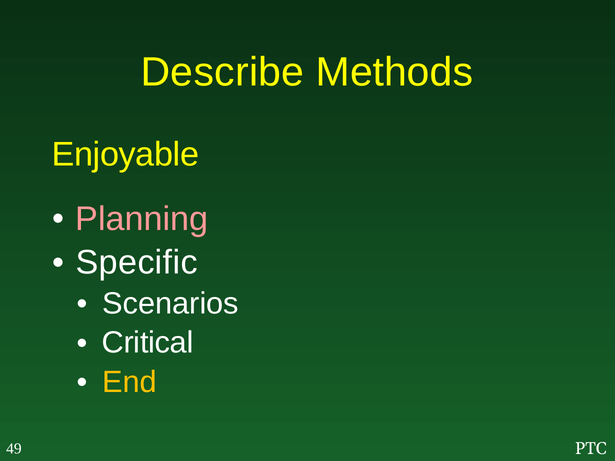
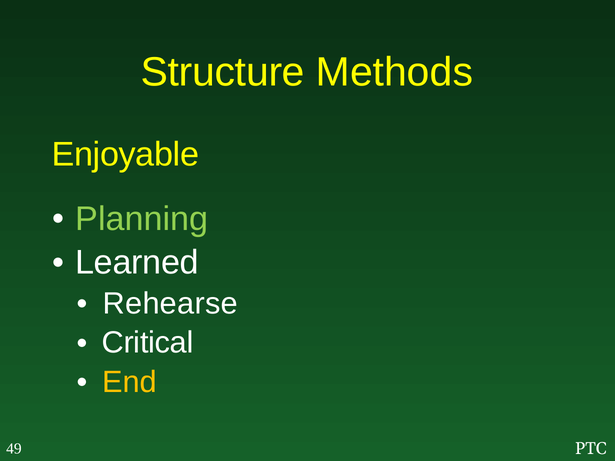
Describe: Describe -> Structure (223, 72)
Planning colour: pink -> light green (142, 219)
Specific: Specific -> Learned (137, 262)
Scenarios: Scenarios -> Rehearse (170, 304)
